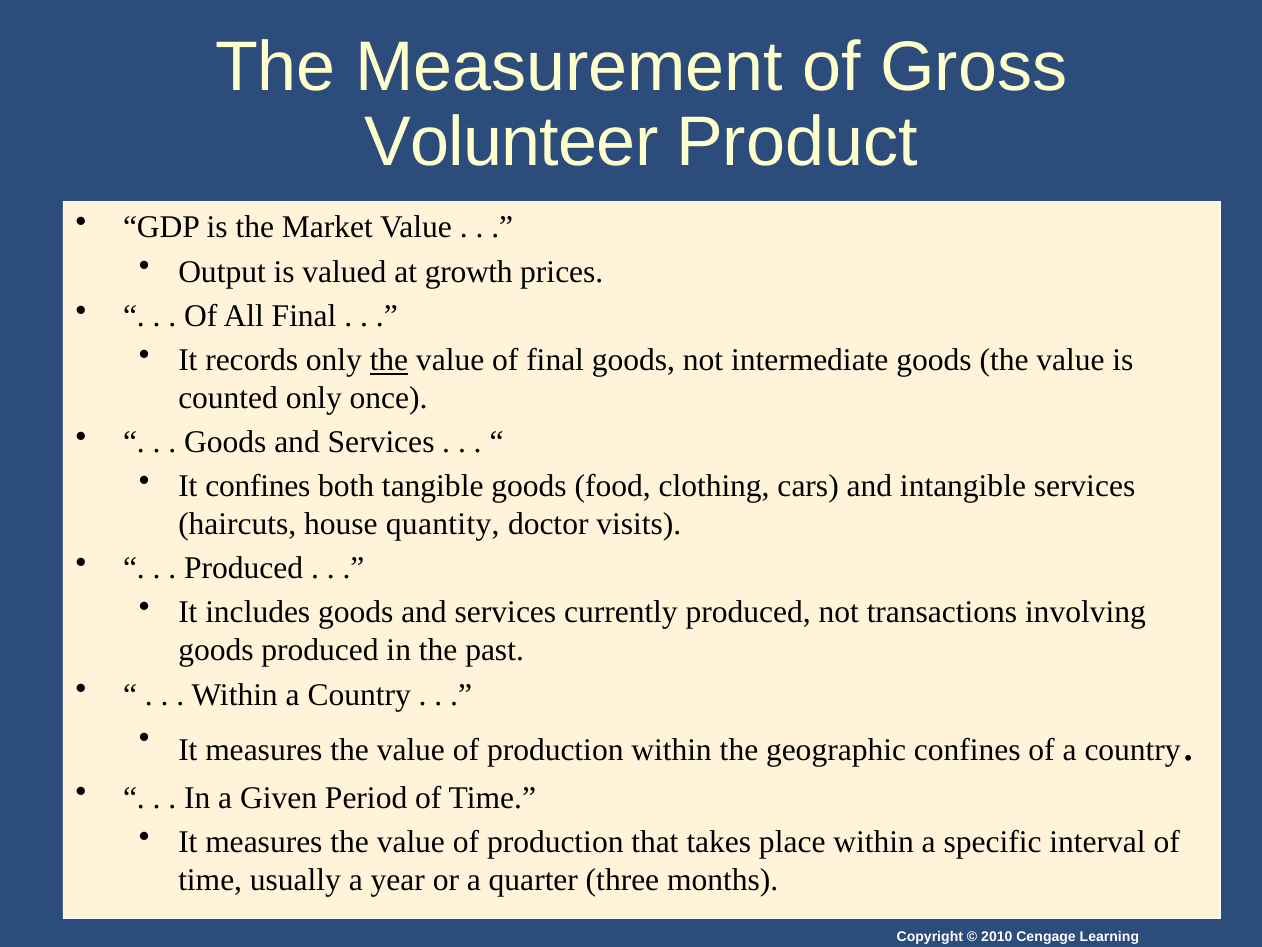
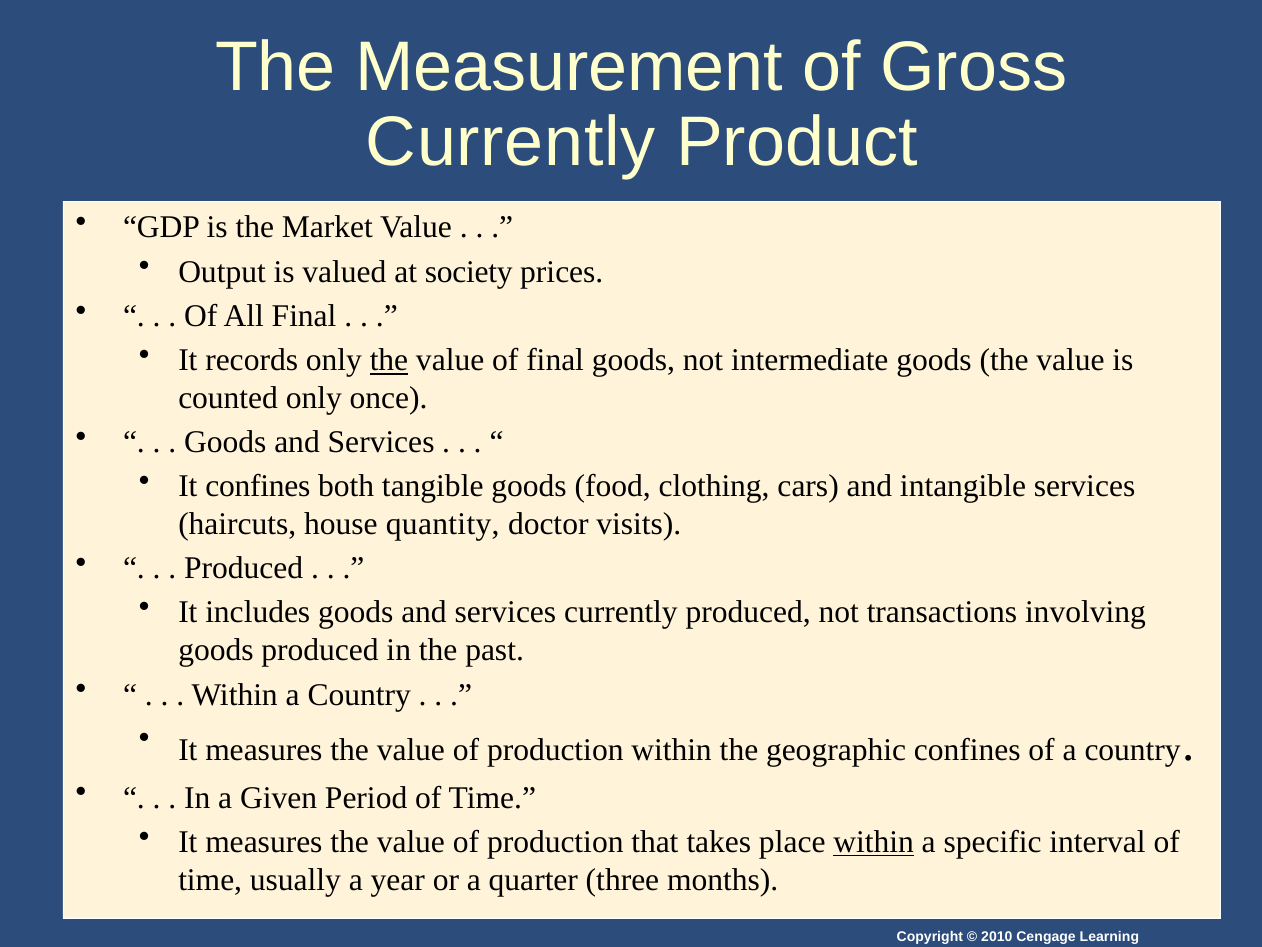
Volunteer: Volunteer -> Currently (511, 143)
growth: growth -> society (469, 271)
within underline: none -> present (874, 841)
